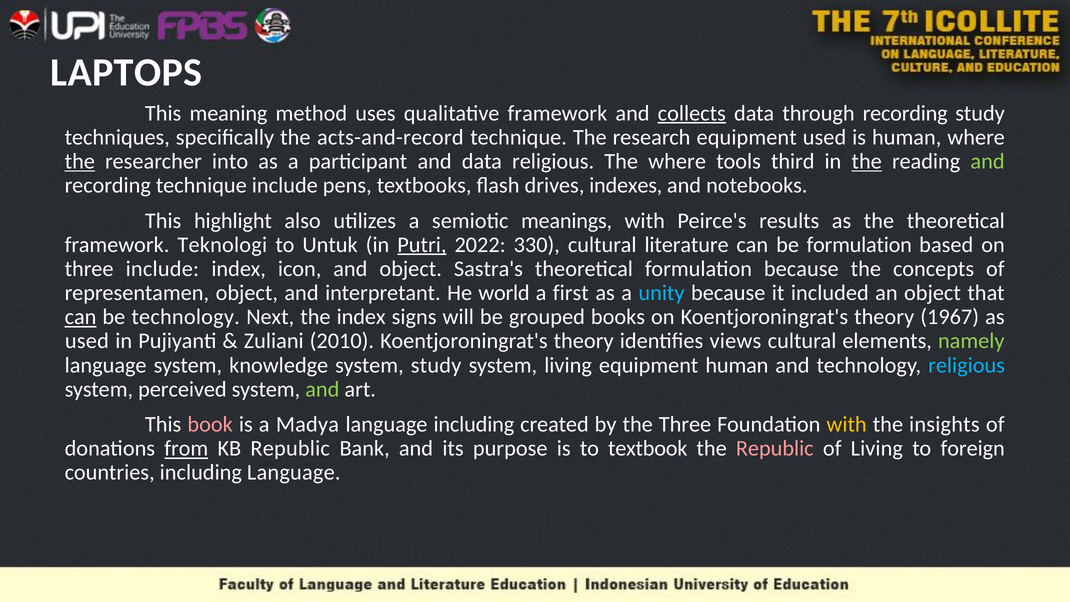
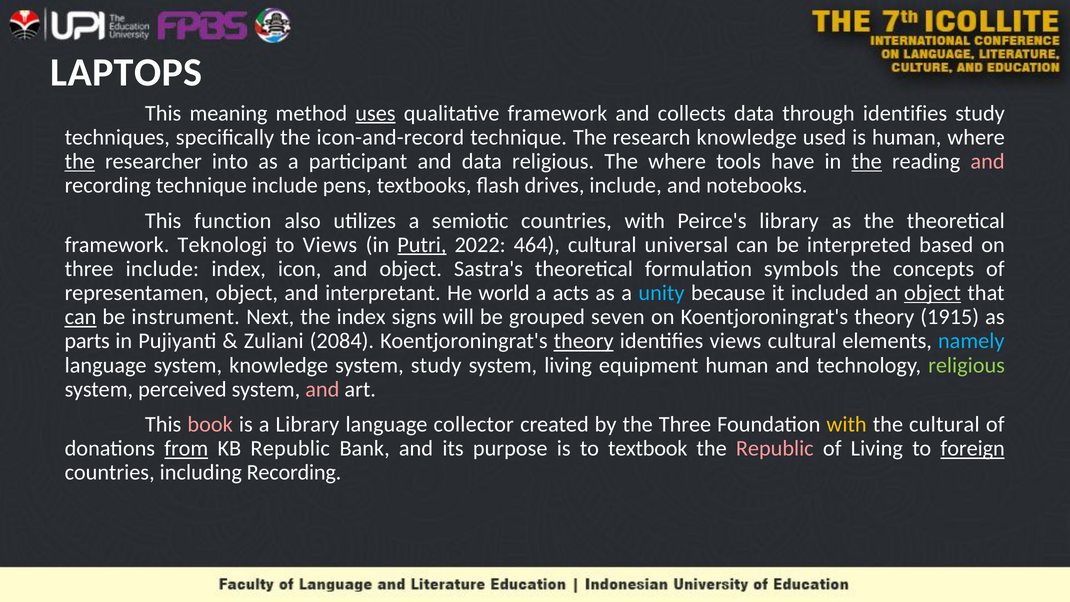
uses underline: none -> present (375, 113)
collects underline: present -> none (692, 113)
through recording: recording -> identifies (905, 113)
acts-and-record: acts-and-record -> icon-and-record (390, 137)
research equipment: equipment -> knowledge (747, 137)
third: third -> have (793, 161)
and colour: light green -> pink (988, 161)
drives indexes: indexes -> include (626, 185)
highlight: highlight -> function (233, 221)
semiotic meanings: meanings -> countries (566, 221)
Peirce's results: results -> library (789, 221)
to Untuk: Untuk -> Views (330, 245)
330: 330 -> 464 (537, 245)
literature: literature -> universal (686, 245)
be formulation: formulation -> interpreted (859, 245)
formulation because: because -> symbols (801, 269)
first: first -> acts (571, 293)
object underline: none -> present (932, 293)
be technology: technology -> instrument (186, 317)
books: books -> seven (618, 317)
1967: 1967 -> 1915 (950, 317)
used: used -> parts (87, 341)
2010: 2010 -> 2084 (342, 341)
theory underline: none -> present (584, 341)
namely colour: light green -> light blue (971, 341)
religious colour: light blue -> light green (967, 365)
and colour: light green -> pink (322, 389)
a Madya: Madya -> Library (307, 424)
language including: including -> collector (474, 424)
the insights: insights -> cultural (944, 424)
foreign underline: none -> present (973, 448)
including Language: Language -> Recording (294, 473)
